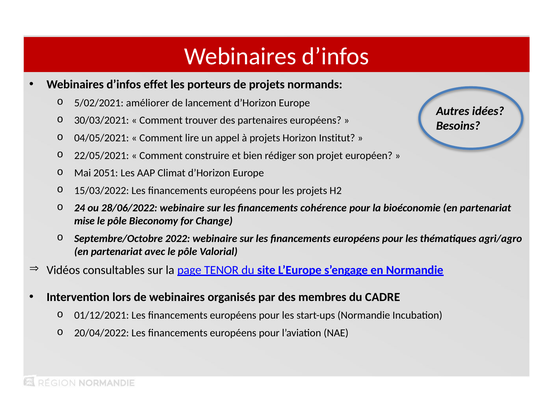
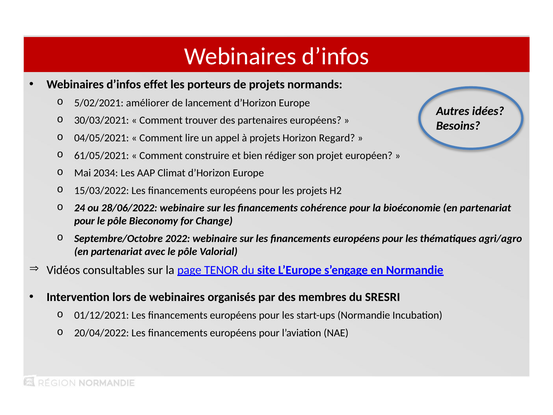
Institut: Institut -> Regard (337, 138)
22/05/2021: 22/05/2021 -> 61/05/2021 (102, 155)
2051: 2051 -> 2034 (106, 173)
mise: mise -> pour (84, 221)
CADRE: CADRE -> SRESRI (383, 297)
